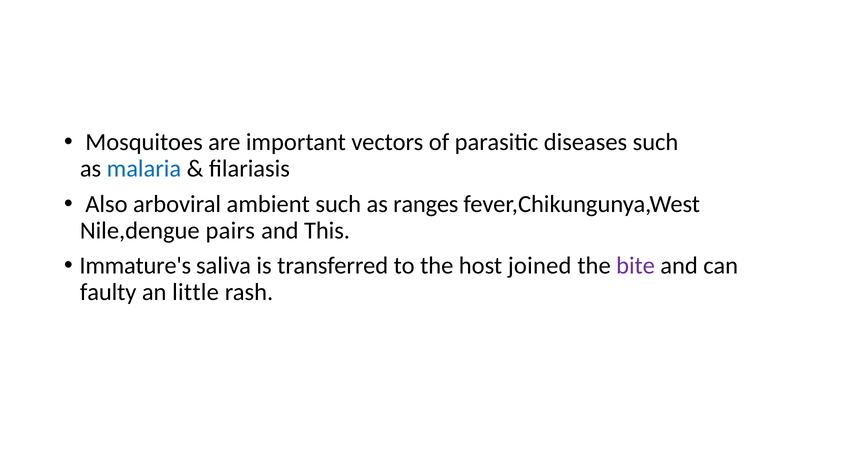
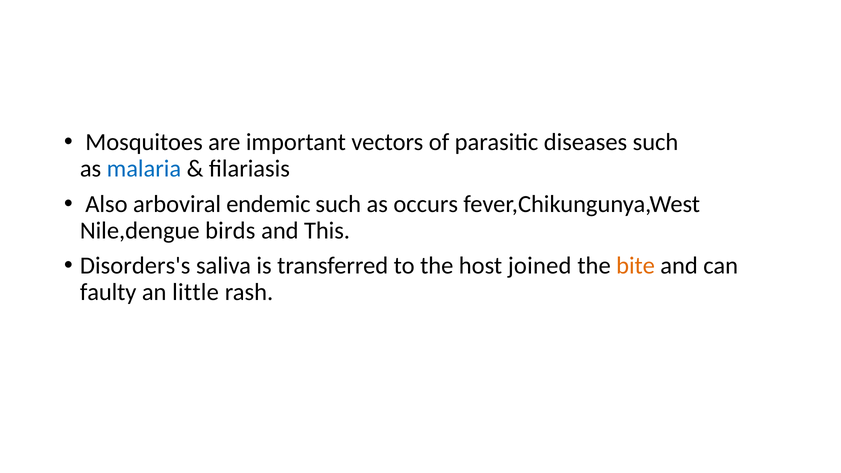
ambient: ambient -> endemic (268, 204)
ranges: ranges -> occurs (426, 204)
pairs: pairs -> birds (230, 230)
Immature's: Immature's -> Disorders's (135, 266)
bite colour: purple -> orange (636, 266)
